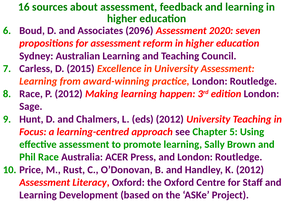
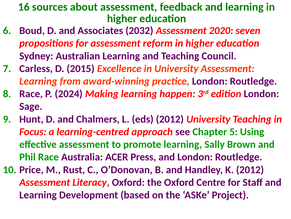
2096: 2096 -> 2032 (139, 31)
P 2012: 2012 -> 2024 (69, 94)
